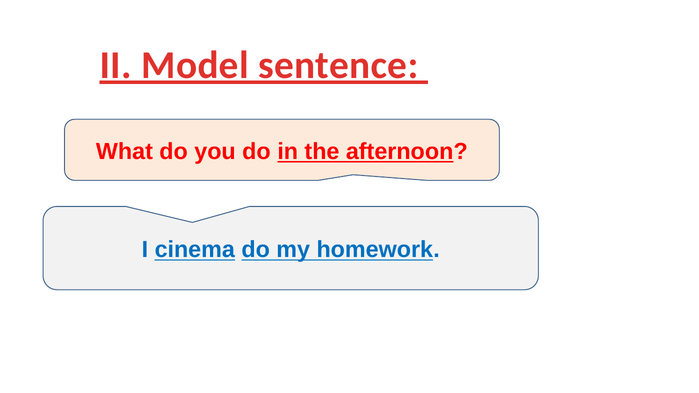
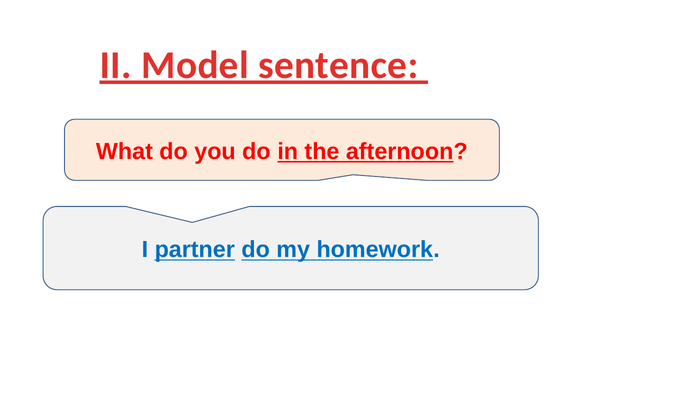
cinema: cinema -> partner (195, 250)
